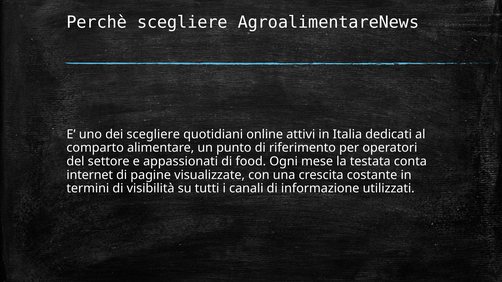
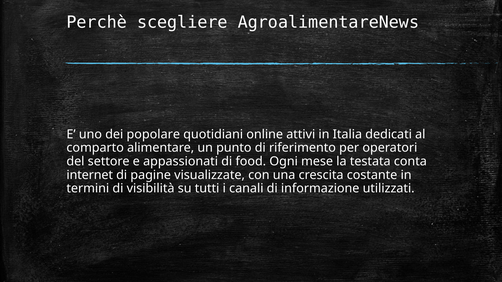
dei scegliere: scegliere -> popolare (153, 134)
